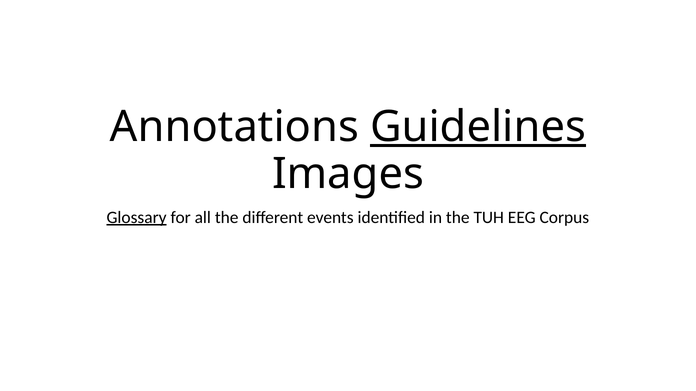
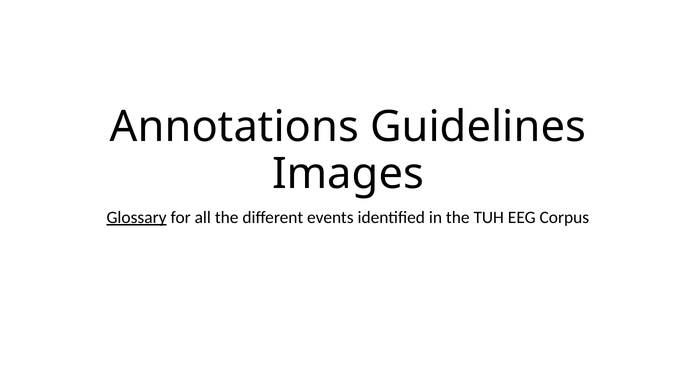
Guidelines underline: present -> none (478, 127)
